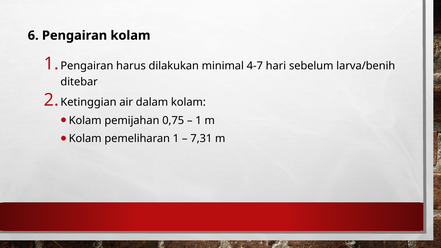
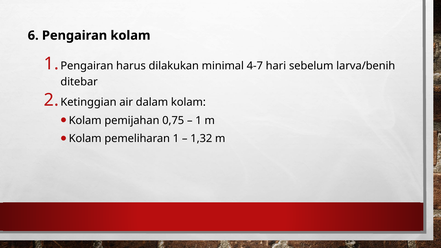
7,31: 7,31 -> 1,32 (201, 139)
